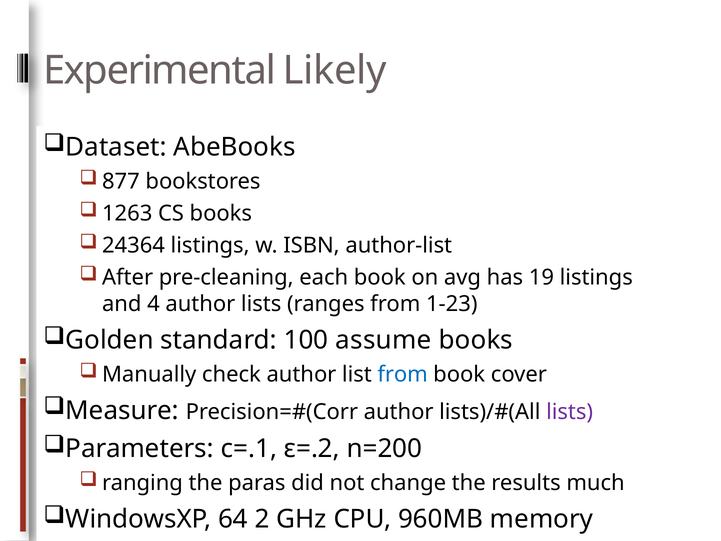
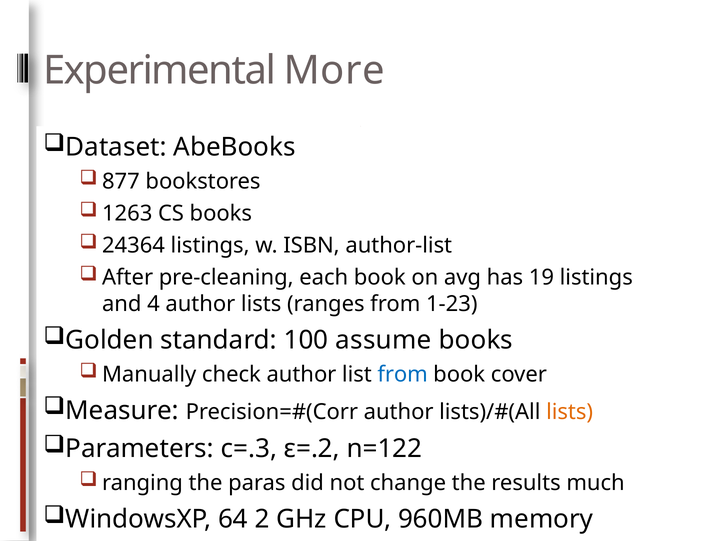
Likely: Likely -> More (334, 70)
lists colour: purple -> orange (570, 412)
c=.1: c=.1 -> c=.3 (249, 449)
n=200: n=200 -> n=122 (384, 449)
